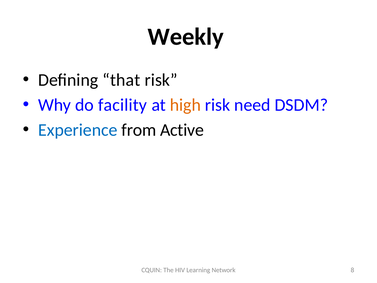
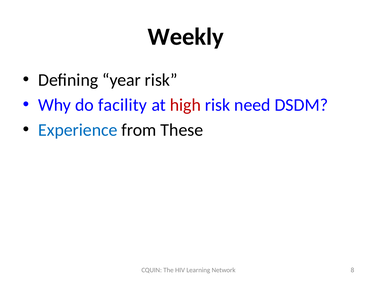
that: that -> year (122, 80)
high colour: orange -> red (185, 105)
Active: Active -> These (182, 130)
